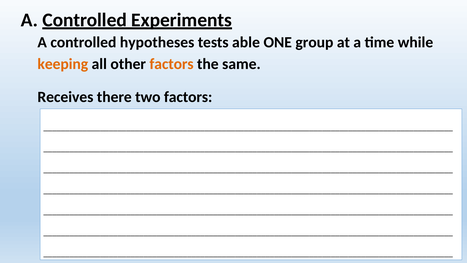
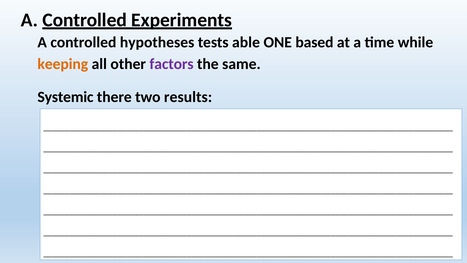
ONE group: group -> based (314, 42)
factors colour: orange -> purple (172, 64)
Receives: Receives -> Systemic (65, 97)
two factors: factors -> results (188, 97)
